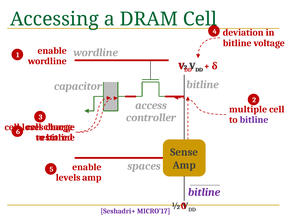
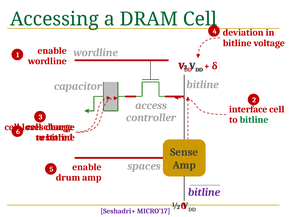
multiple: multiple -> interface (248, 109)
bitline colour: purple -> green (254, 120)
levels: levels -> drum (68, 177)
